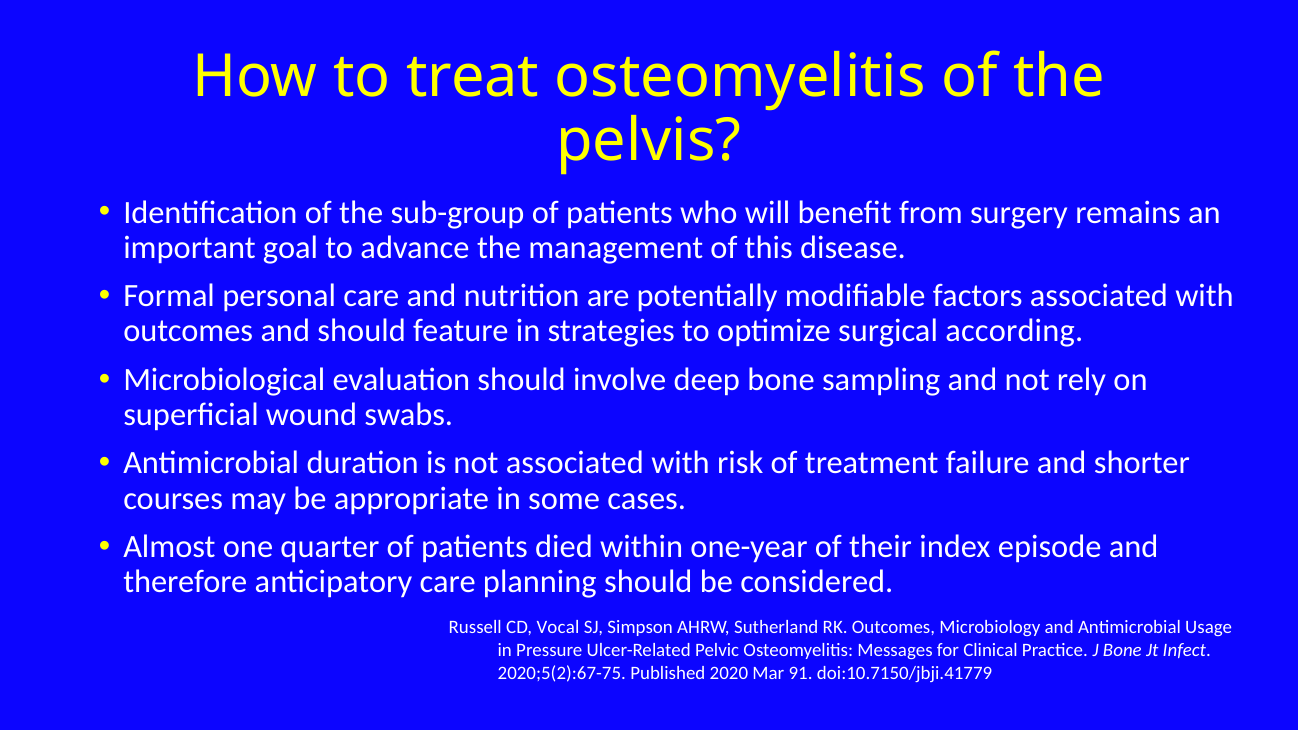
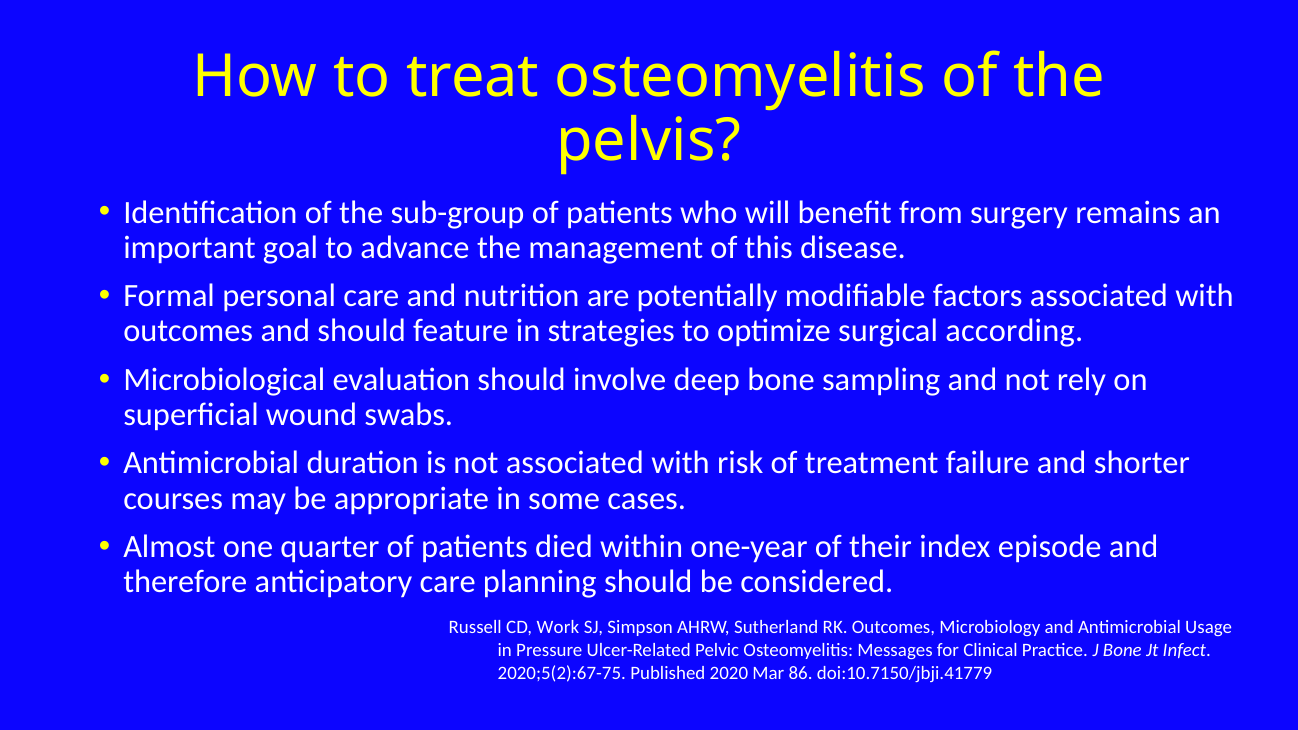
Vocal: Vocal -> Work (558, 628)
91: 91 -> 86 (801, 673)
